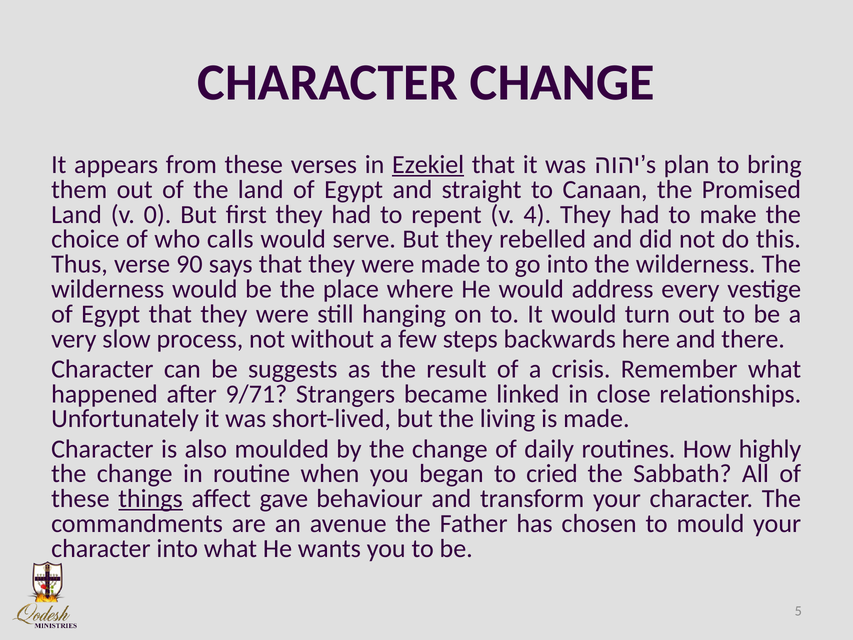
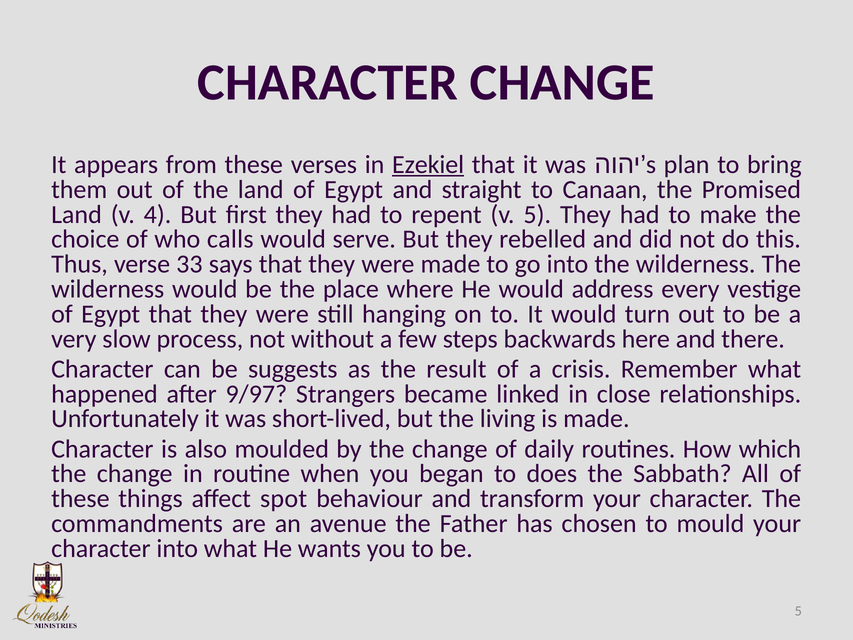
0: 0 -> 4 (158, 214)
v 4: 4 -> 5 (537, 214)
90: 90 -> 33 (189, 264)
9/71: 9/71 -> 9/97 (256, 394)
highly: highly -> which (770, 449)
cried: cried -> does (552, 474)
things underline: present -> none (151, 499)
gave: gave -> spot (284, 499)
